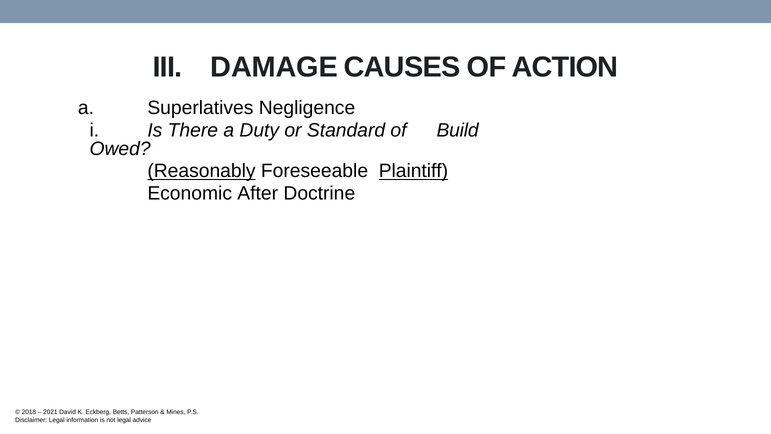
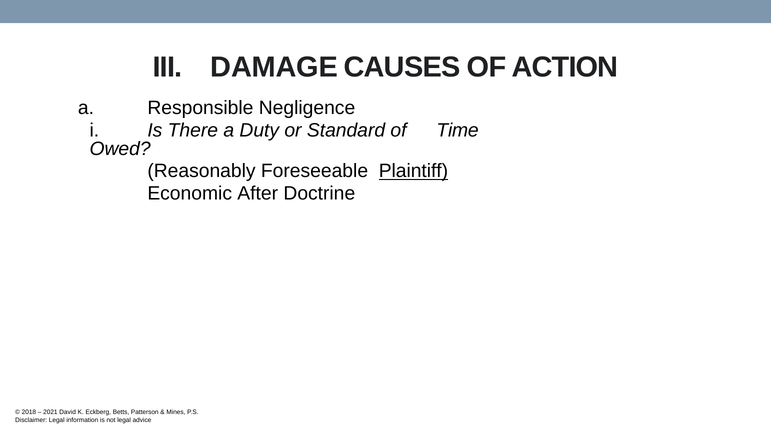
Superlatives: Superlatives -> Responsible (200, 108)
Build: Build -> Time (458, 130)
Reasonably underline: present -> none (201, 171)
